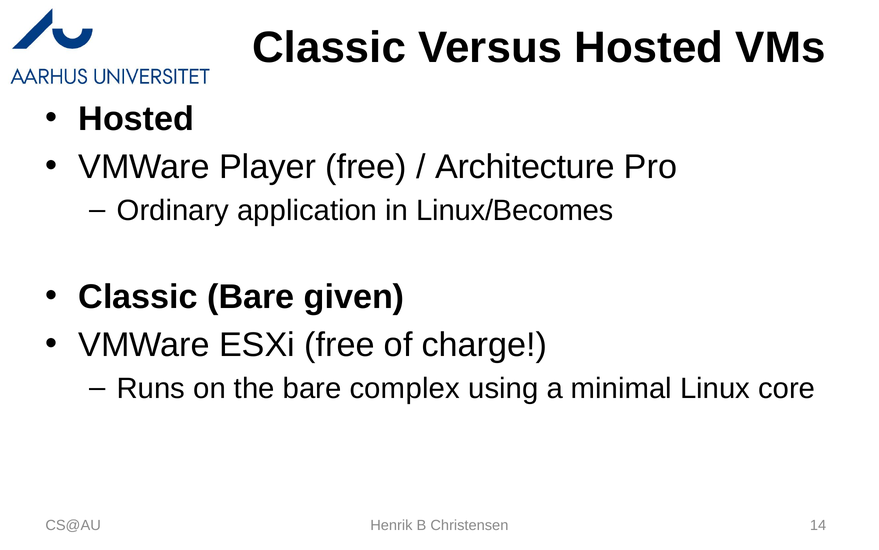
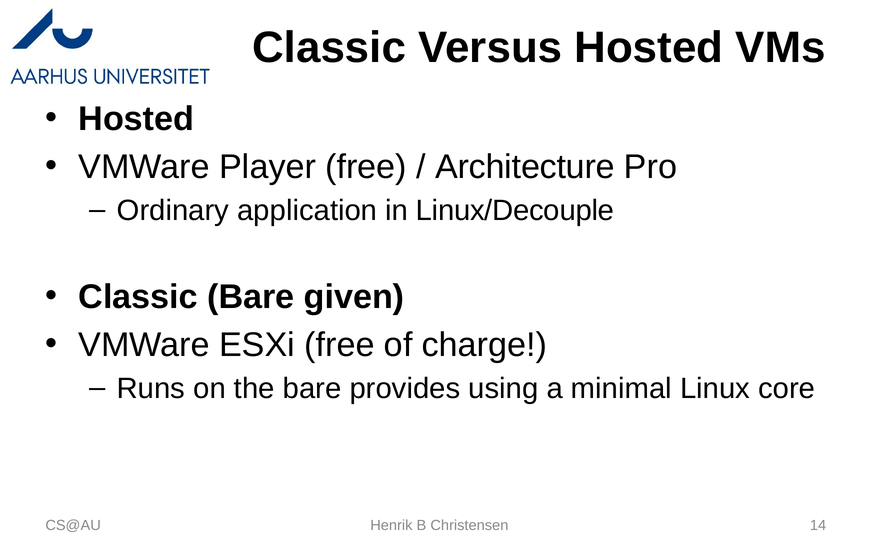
Linux/Becomes: Linux/Becomes -> Linux/Decouple (515, 210)
complex: complex -> provides (405, 388)
